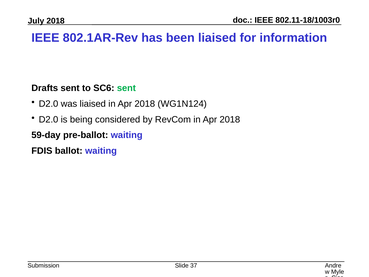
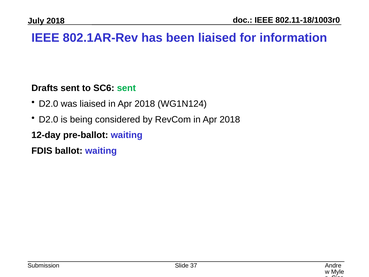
59-day: 59-day -> 12-day (46, 135)
